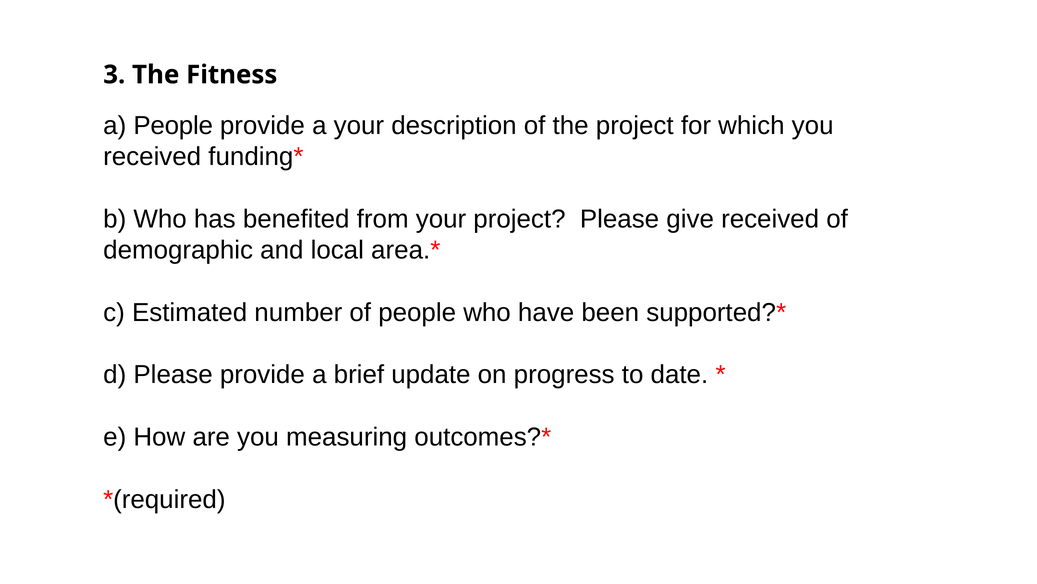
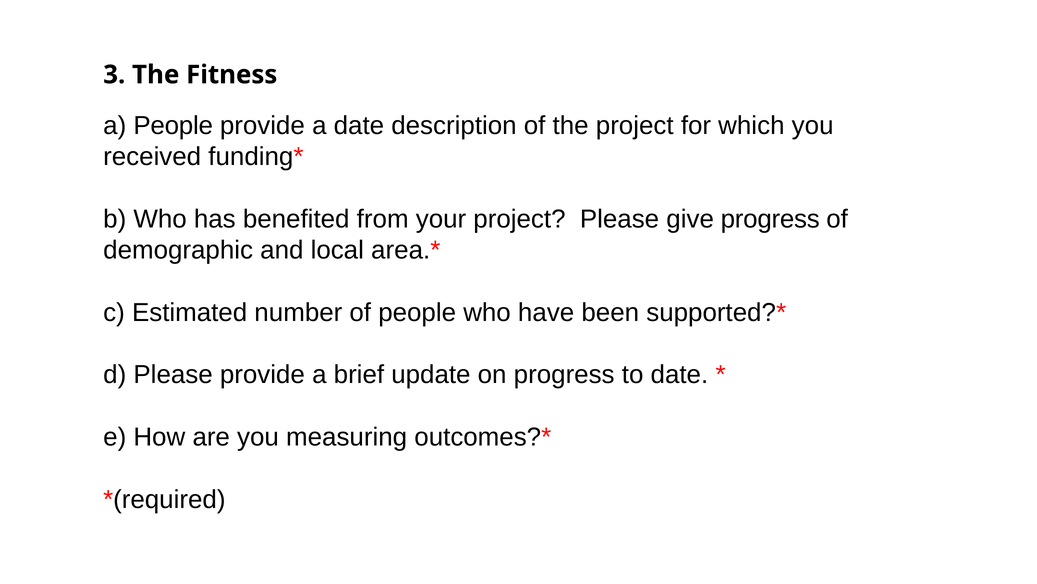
a your: your -> date (359, 126)
give received: received -> progress (770, 219)
